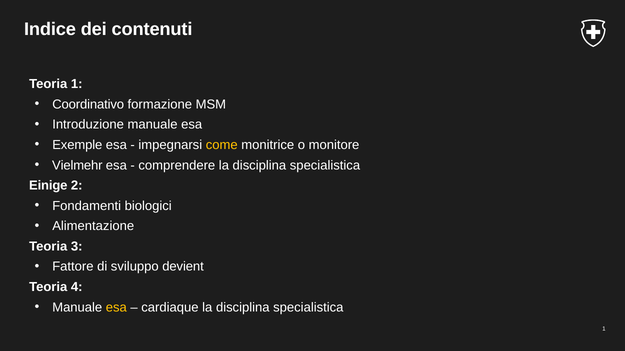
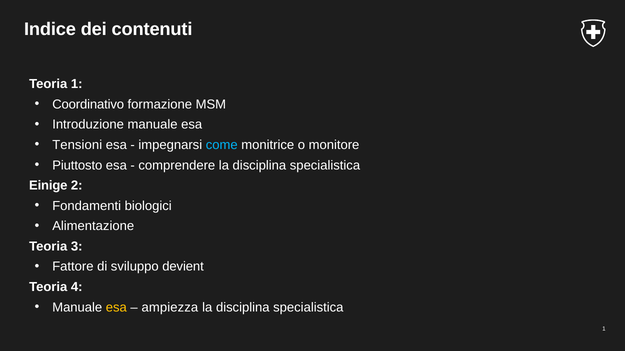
Exemple: Exemple -> Tensioni (77, 145)
come colour: yellow -> light blue (222, 145)
Vielmehr: Vielmehr -> Piuttosto (77, 165)
cardiaque: cardiaque -> ampiezza (170, 308)
